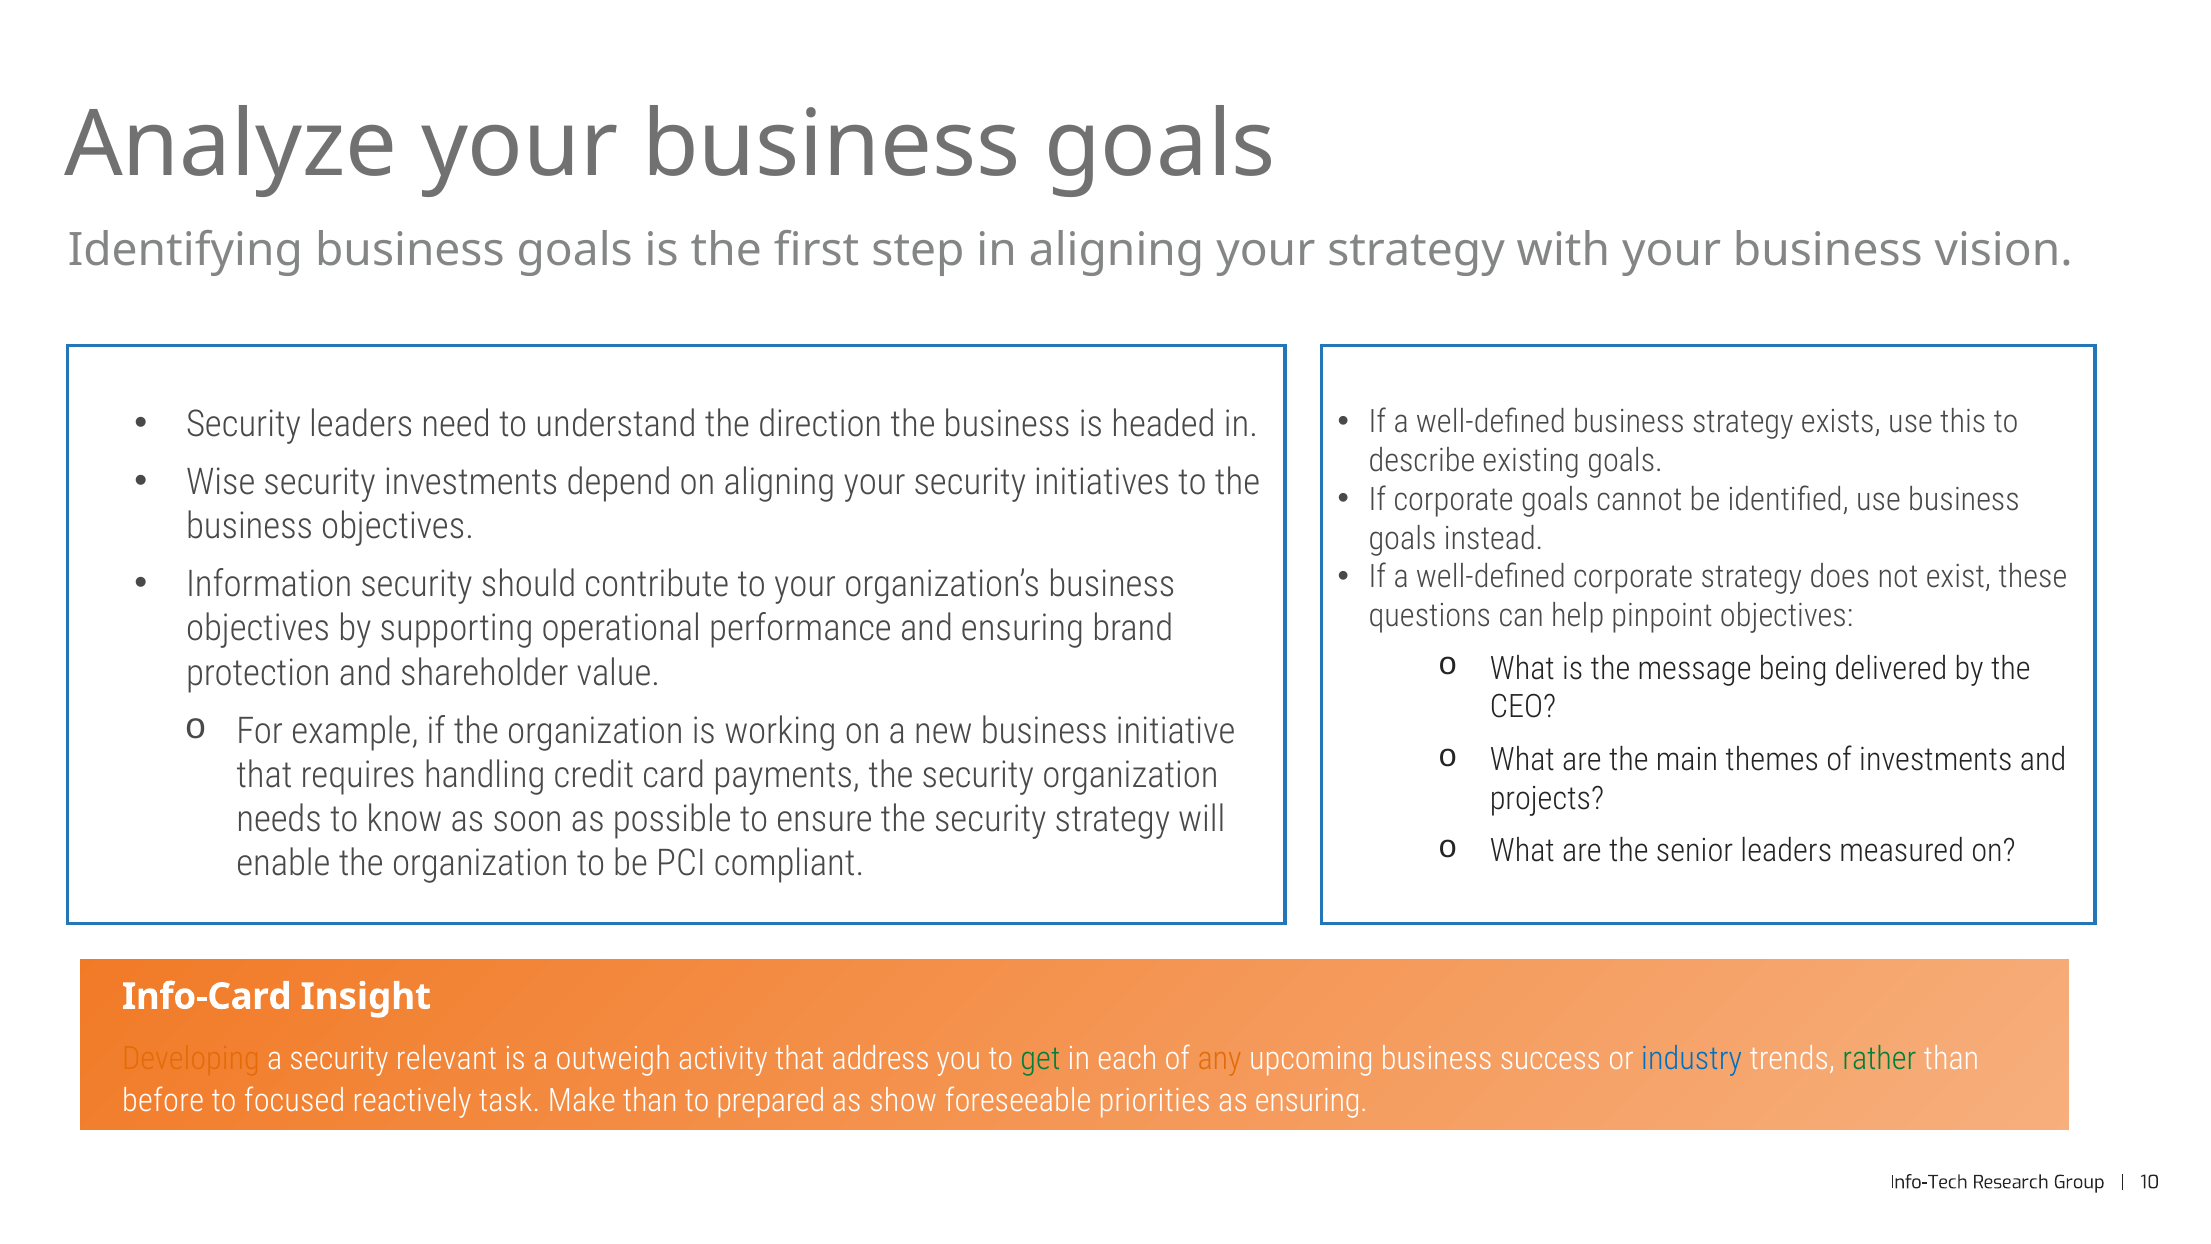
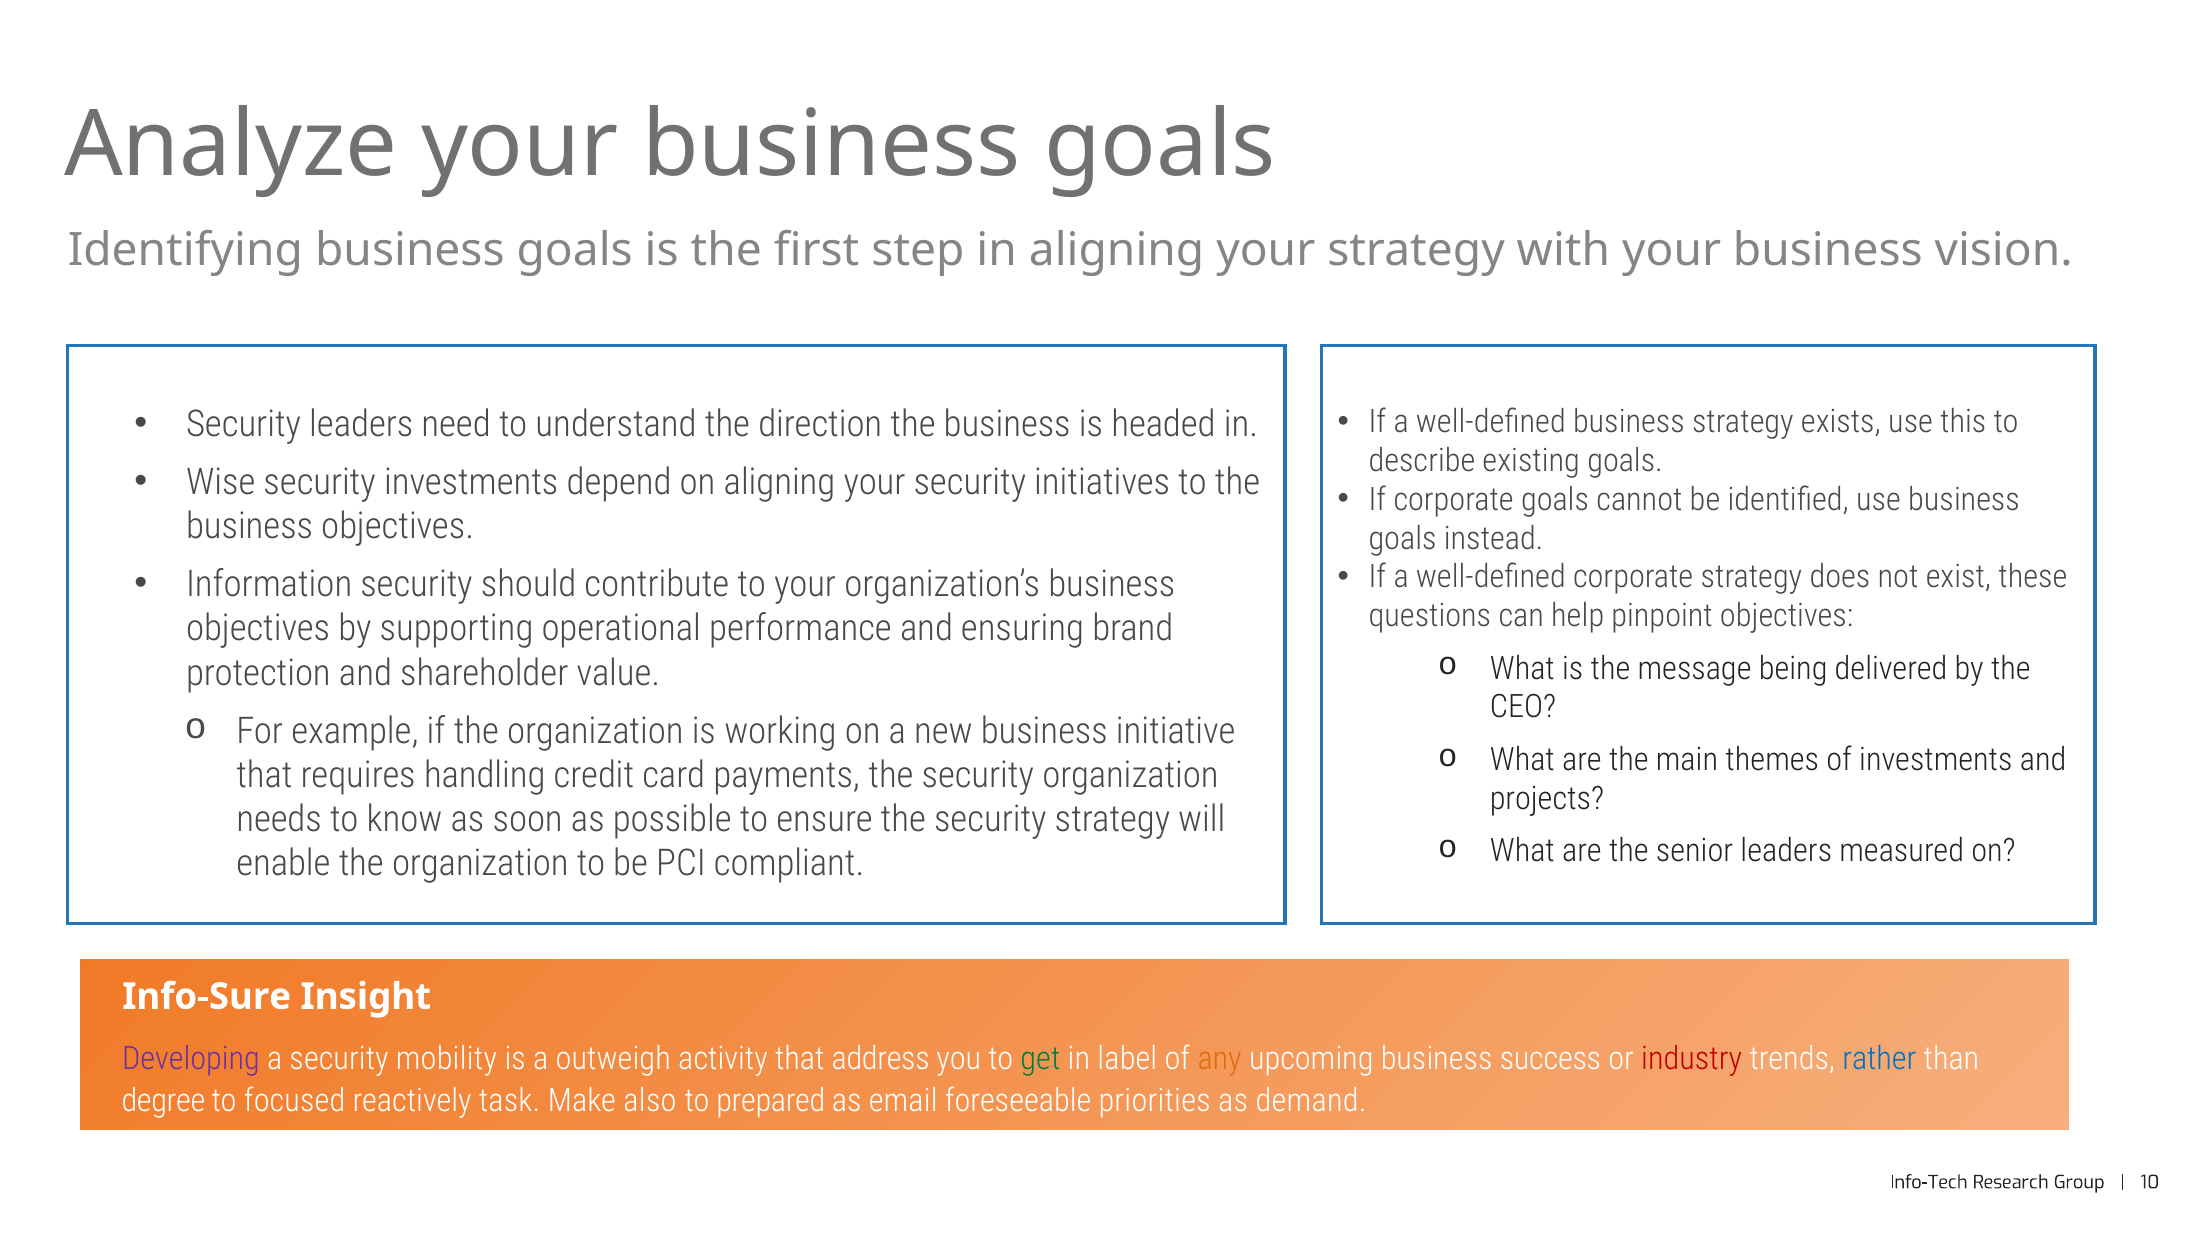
Info-Card: Info-Card -> Info-Sure (207, 996)
Developing colour: orange -> purple (191, 1059)
relevant: relevant -> mobility (446, 1059)
each: each -> label (1127, 1059)
industry colour: blue -> red (1692, 1059)
rather colour: green -> blue (1879, 1059)
before: before -> degree (163, 1100)
Make than: than -> also (650, 1100)
show: show -> email (903, 1100)
as ensuring: ensuring -> demand (1311, 1100)
